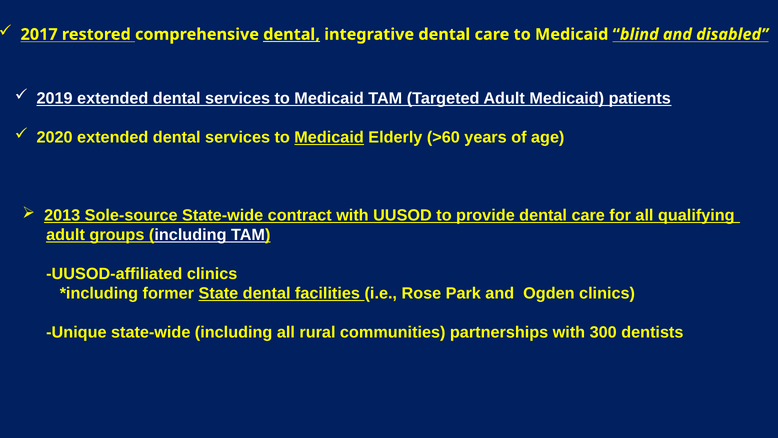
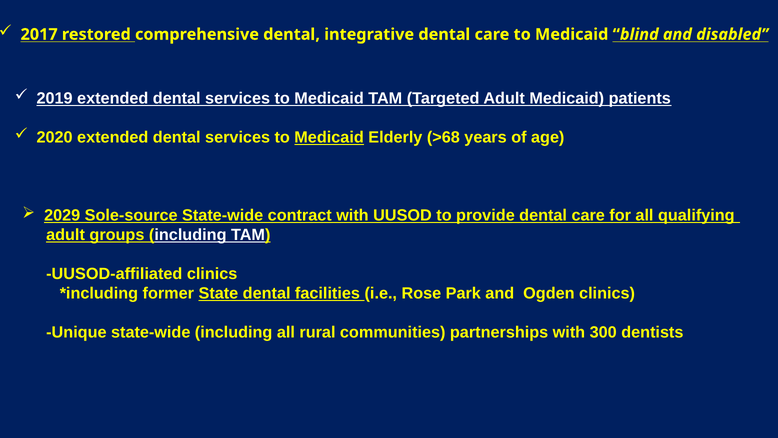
dental underline: present -> none (292, 34)
>60: >60 -> >68 (443, 137)
2013: 2013 -> 2029 (62, 215)
